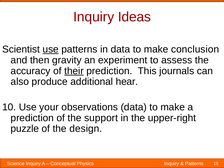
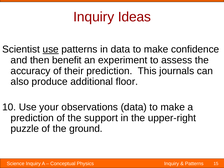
conclusion: conclusion -> confidence (195, 49)
gravity: gravity -> benefit (67, 60)
their underline: present -> none (74, 71)
hear: hear -> floor (127, 82)
design: design -> ground (86, 129)
